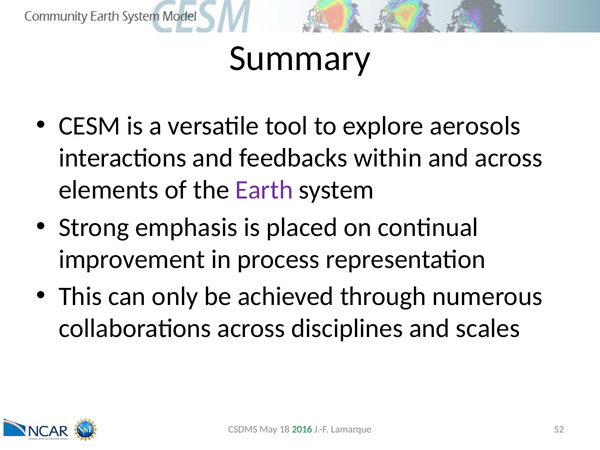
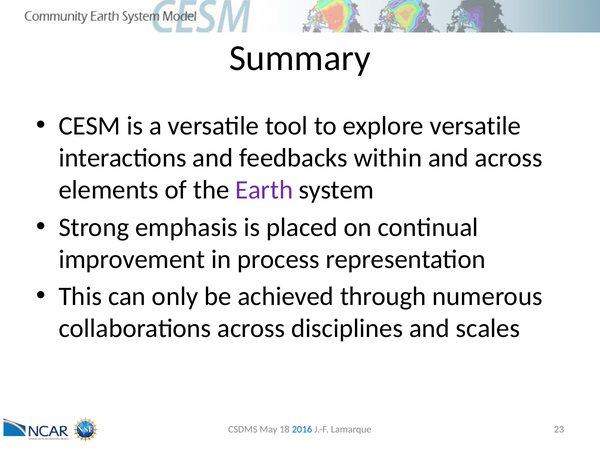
explore aerosols: aerosols -> versatile (475, 126)
2016 colour: green -> blue (302, 430)
52: 52 -> 23 (559, 430)
